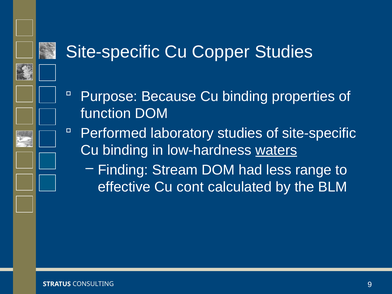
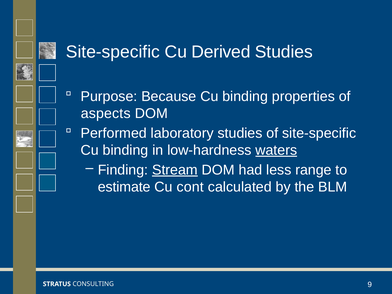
Copper: Copper -> Derived (221, 52)
function: function -> aspects (106, 113)
Stream underline: none -> present (175, 170)
effective: effective -> estimate (124, 187)
